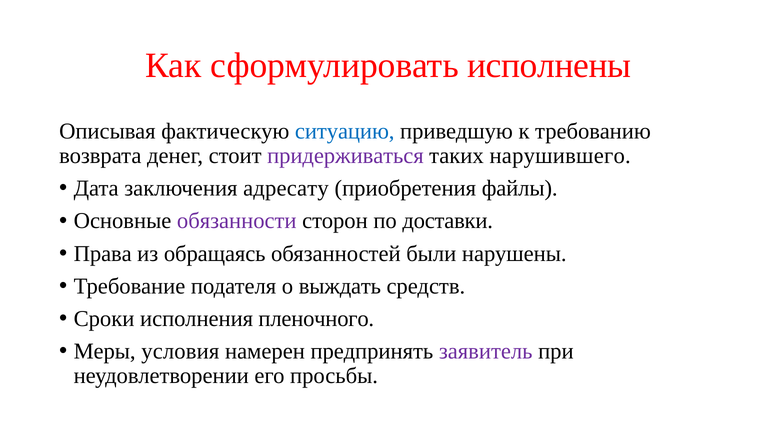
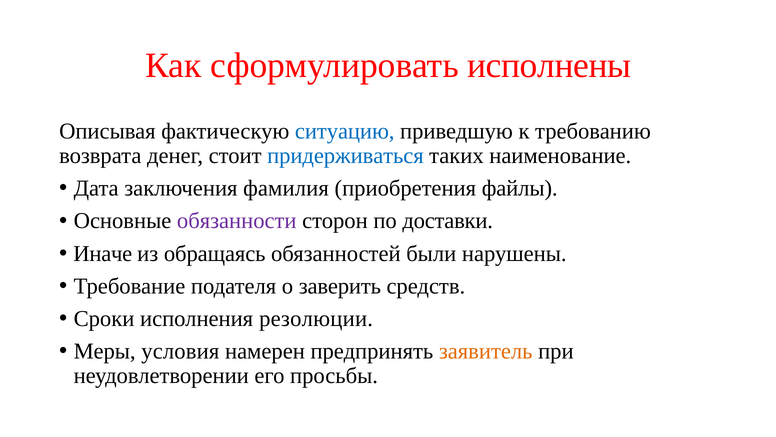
придерживаться colour: purple -> blue (345, 156)
нарушившего: нарушившего -> наименование (560, 156)
адресату: адресату -> фамилия (286, 188)
Права: Права -> Иначе (103, 253)
выждать: выждать -> заверить (340, 286)
пленочного: пленочного -> резолюции (316, 318)
заявитель colour: purple -> orange (486, 351)
